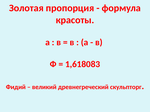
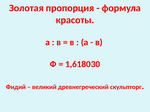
1,618083: 1,618083 -> 1,618030 (83, 65)
